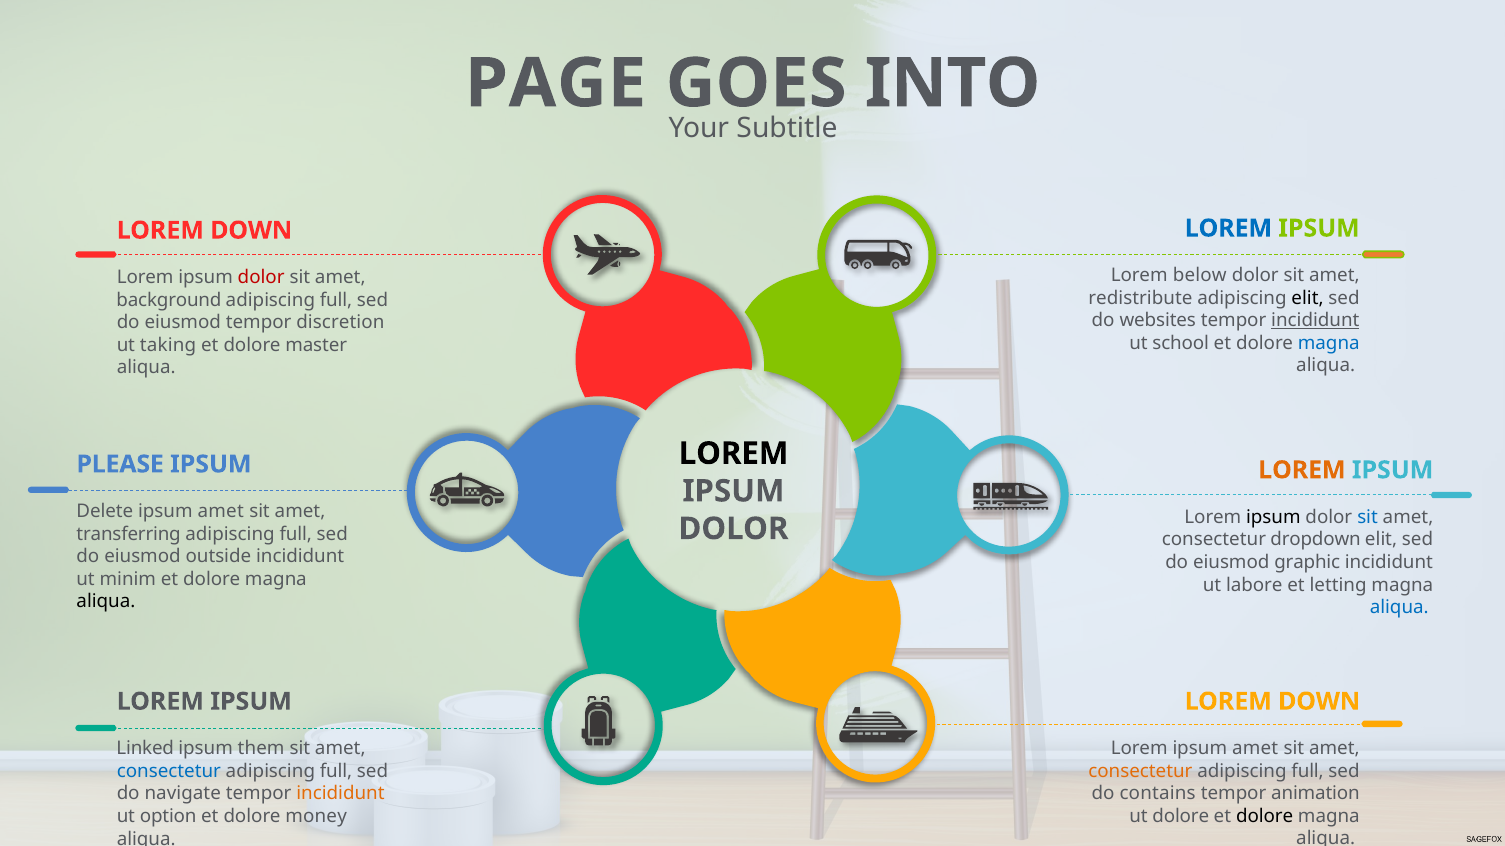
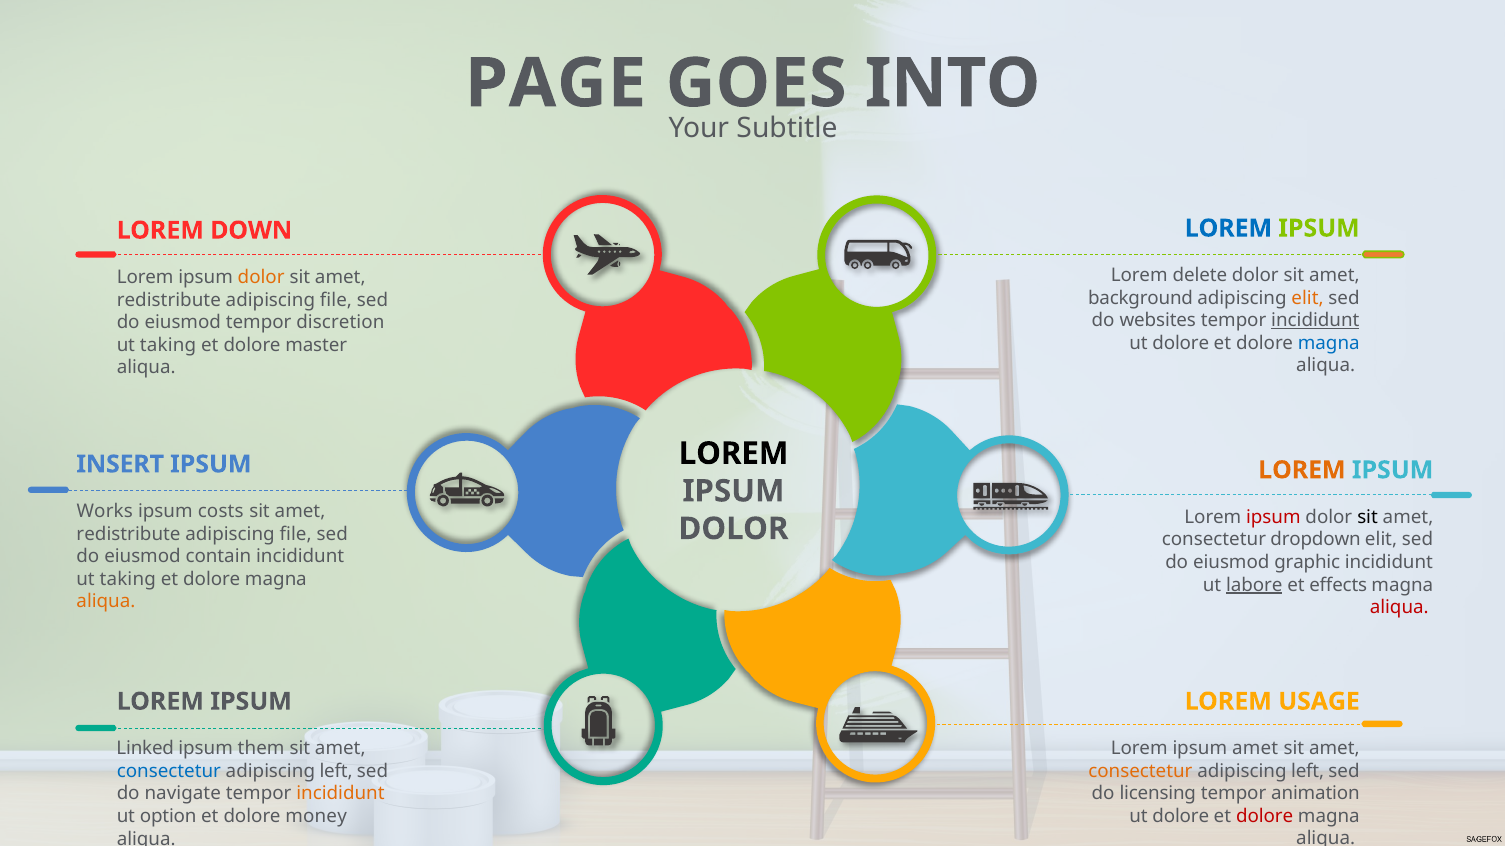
below: below -> delete (1200, 276)
dolor colour: red -> orange (261, 278)
redistribute: redistribute -> background (1141, 298)
elit colour: black -> orange (1308, 298)
background: background -> redistribute (169, 300)
full: full -> file (336, 300)
school: school -> dolore (1181, 343)
PLEASE: PLEASE -> INSERT (120, 465)
Delete: Delete -> Works (105, 512)
amet: amet -> costs (221, 512)
ipsum colour: black -> red (1273, 518)
sit colour: blue -> black (1368, 518)
transferring: transferring -> redistribute (129, 534)
full: full -> file (296, 534)
outside: outside -> contain (218, 557)
minim: minim -> taking (128, 579)
labore underline: none -> present (1254, 585)
letting: letting -> effects (1338, 585)
aliqua colour: black -> orange (106, 602)
aliqua colour: blue -> red (1399, 608)
DOWN: DOWN -> USAGE (1319, 702)
full: full -> left (336, 772)
full: full -> left (1308, 772)
contains: contains -> licensing (1158, 794)
dolore colour: black -> red (1265, 817)
